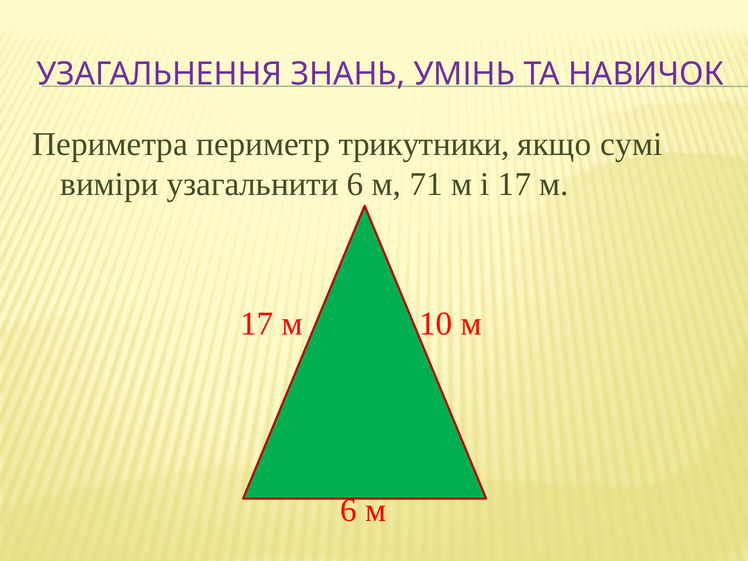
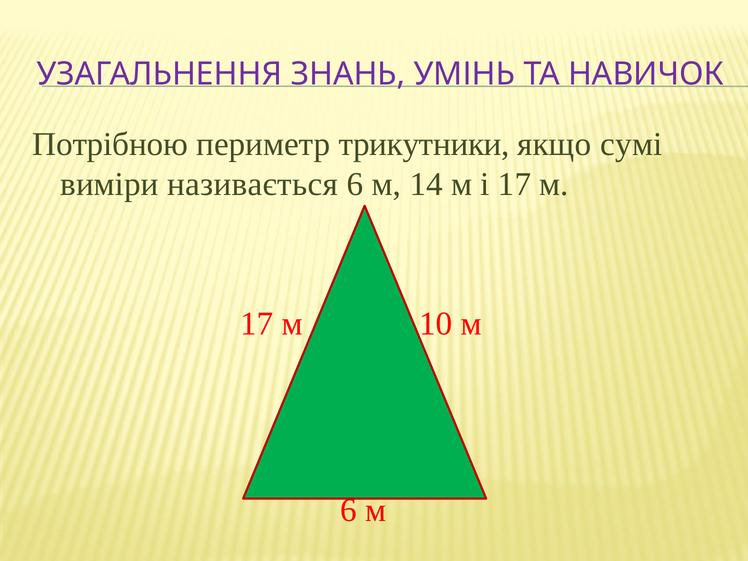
Периметра: Периметра -> Потрібною (110, 144)
узагальнити: узагальнити -> називається (253, 184)
71: 71 -> 14 (426, 184)
